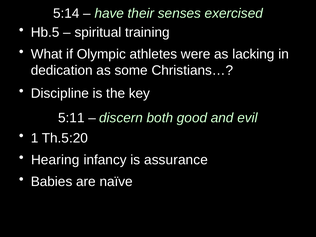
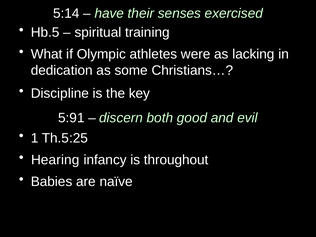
5:11: 5:11 -> 5:91 (71, 118)
Th.5:20: Th.5:20 -> Th.5:25 (65, 138)
assurance: assurance -> throughout (176, 160)
